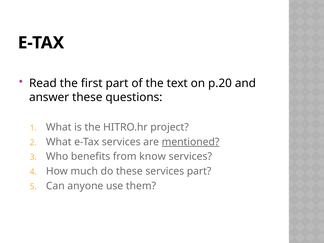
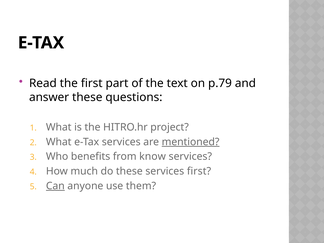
p.20: p.20 -> p.79 (220, 83)
services part: part -> first (199, 171)
Can underline: none -> present (55, 186)
